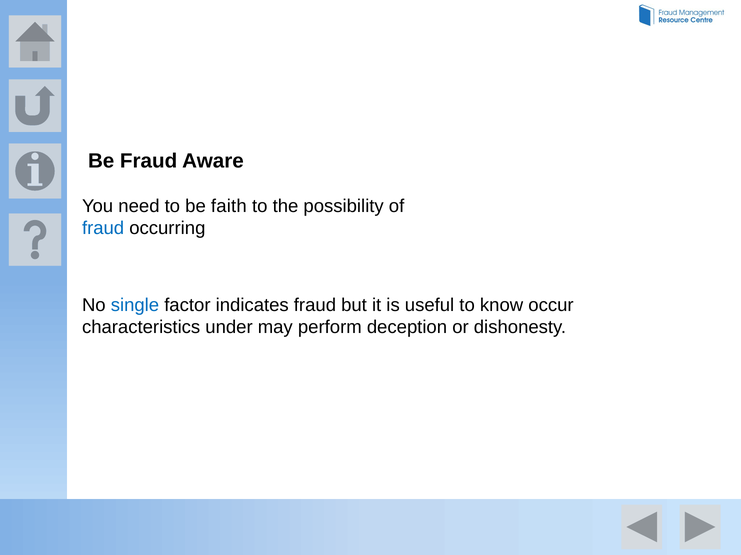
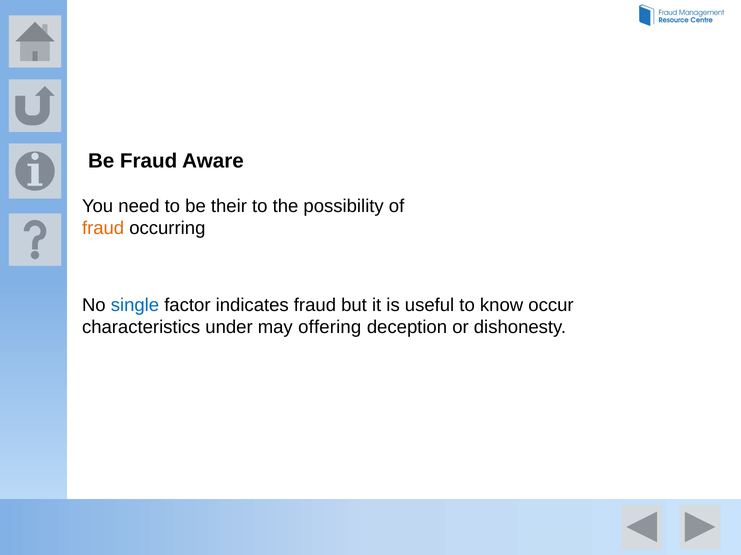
faith: faith -> their (229, 206)
fraud colour: blue -> orange (103, 229)
perform: perform -> offering (330, 328)
